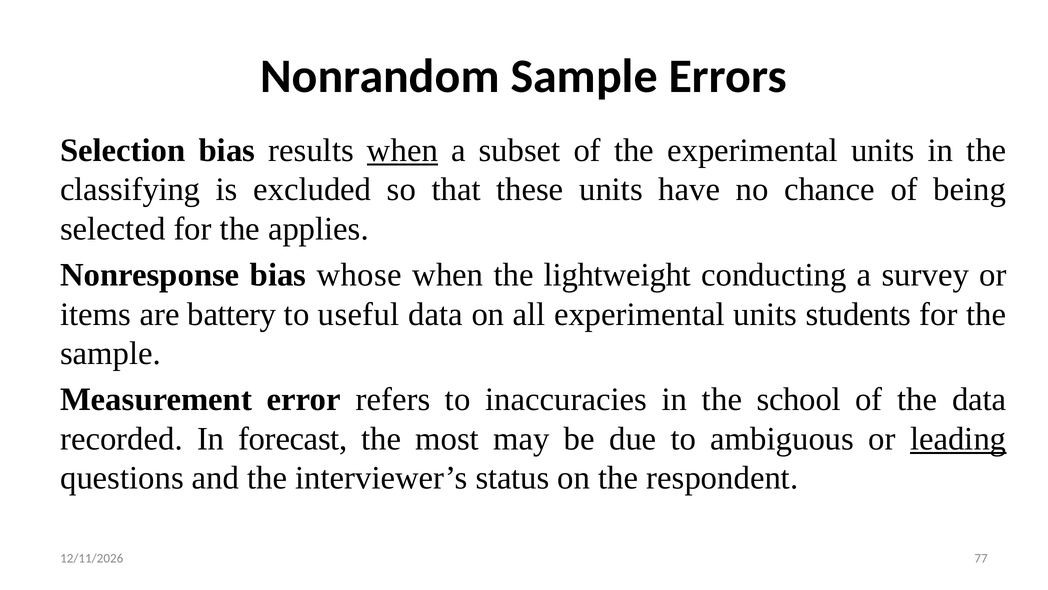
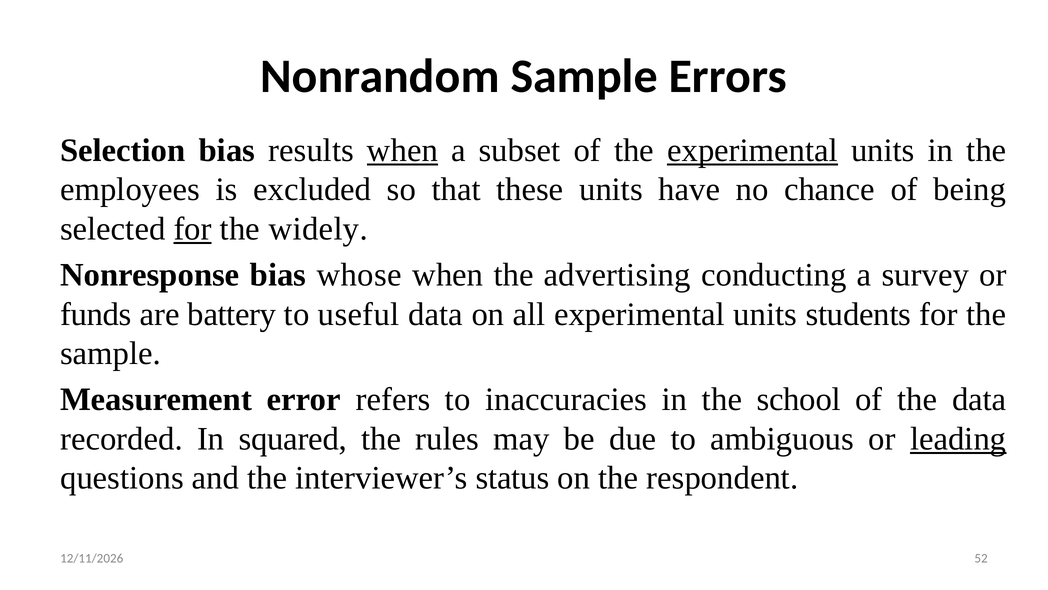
experimental underline: none -> present (753, 150)
classifying: classifying -> employees (130, 190)
for underline: none -> present (193, 229)
applies: applies -> widely (318, 229)
lightweight: lightweight -> advertising (617, 275)
items: items -> funds (96, 314)
forecast: forecast -> squared (293, 438)
most: most -> rules (447, 438)
77: 77 -> 52 (981, 558)
